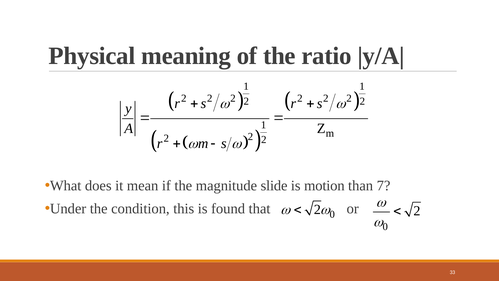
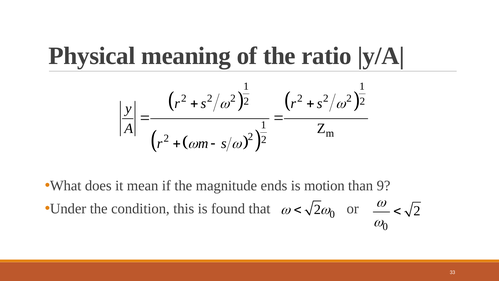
slide: slide -> ends (274, 185)
7: 7 -> 9 (384, 185)
